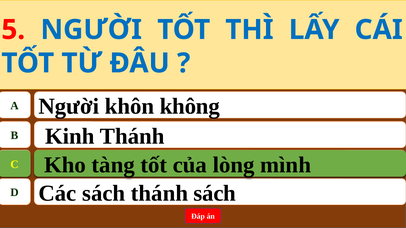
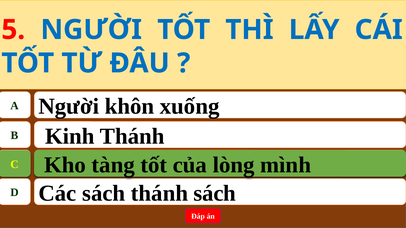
không: không -> xuống (190, 107)
